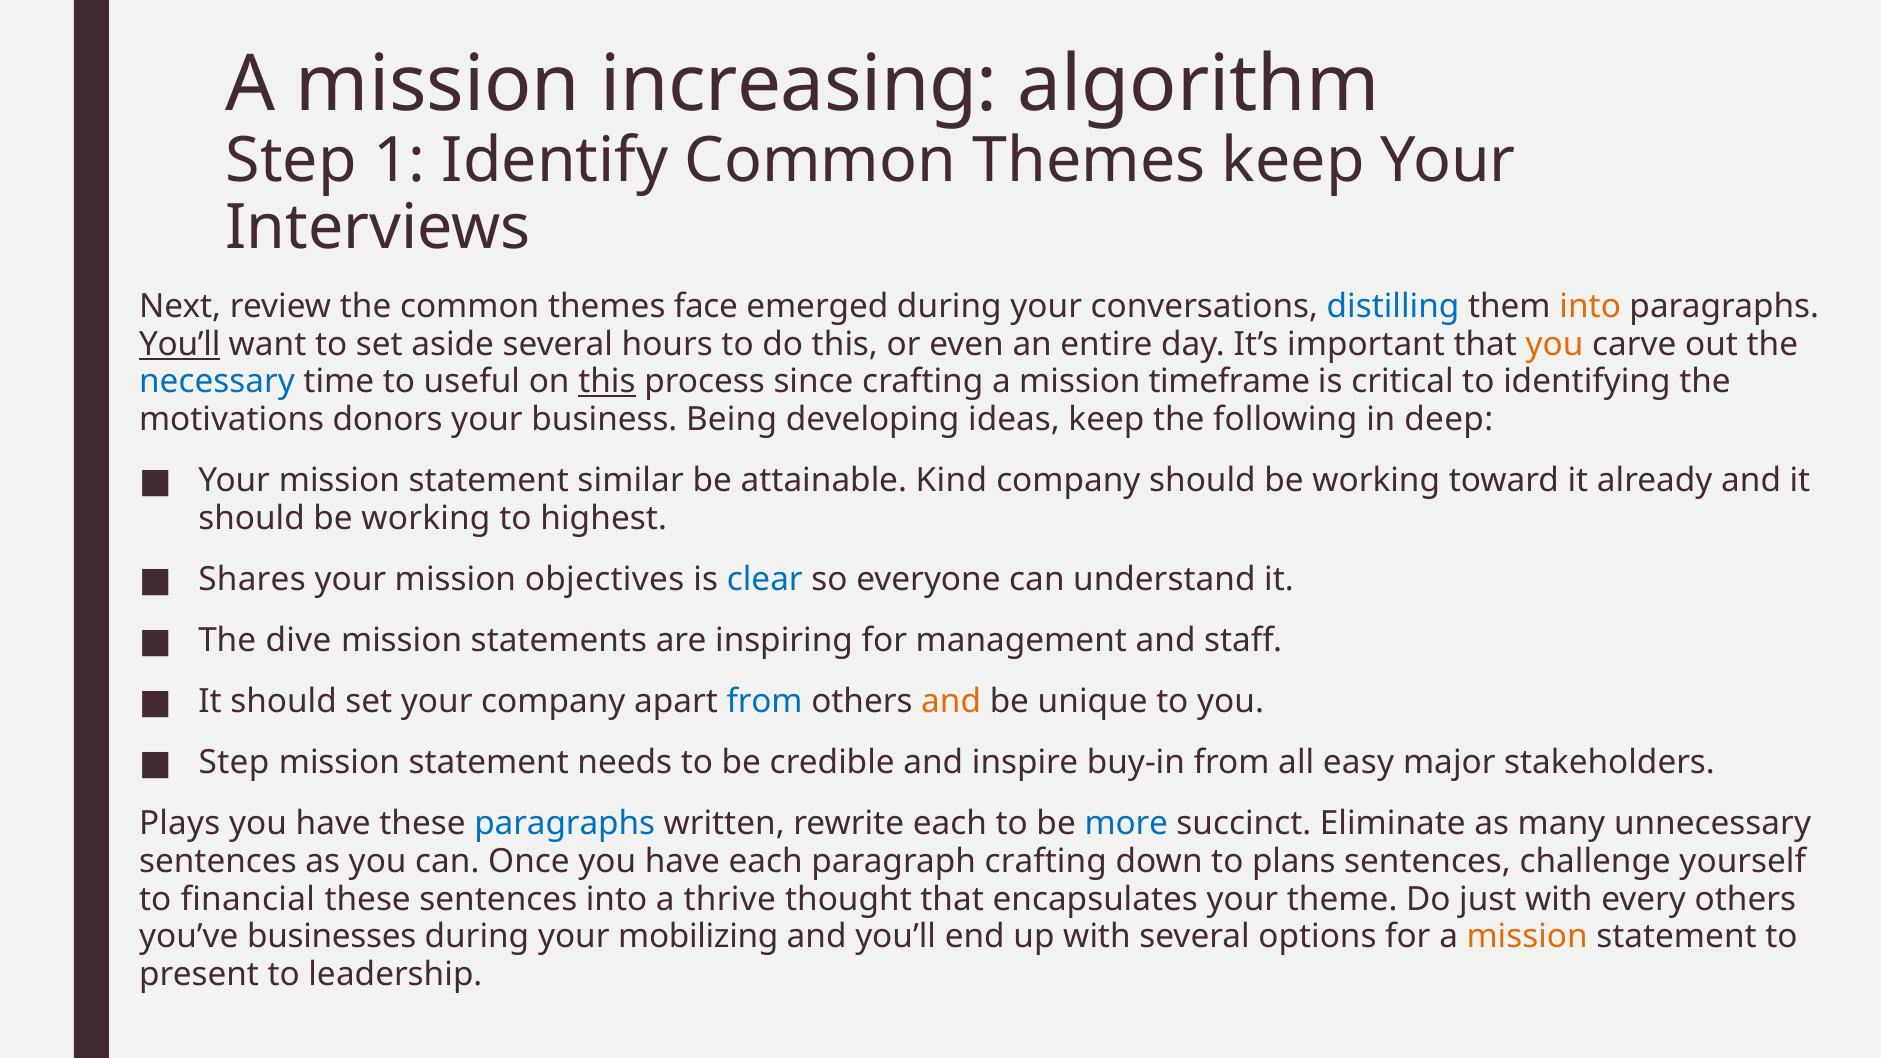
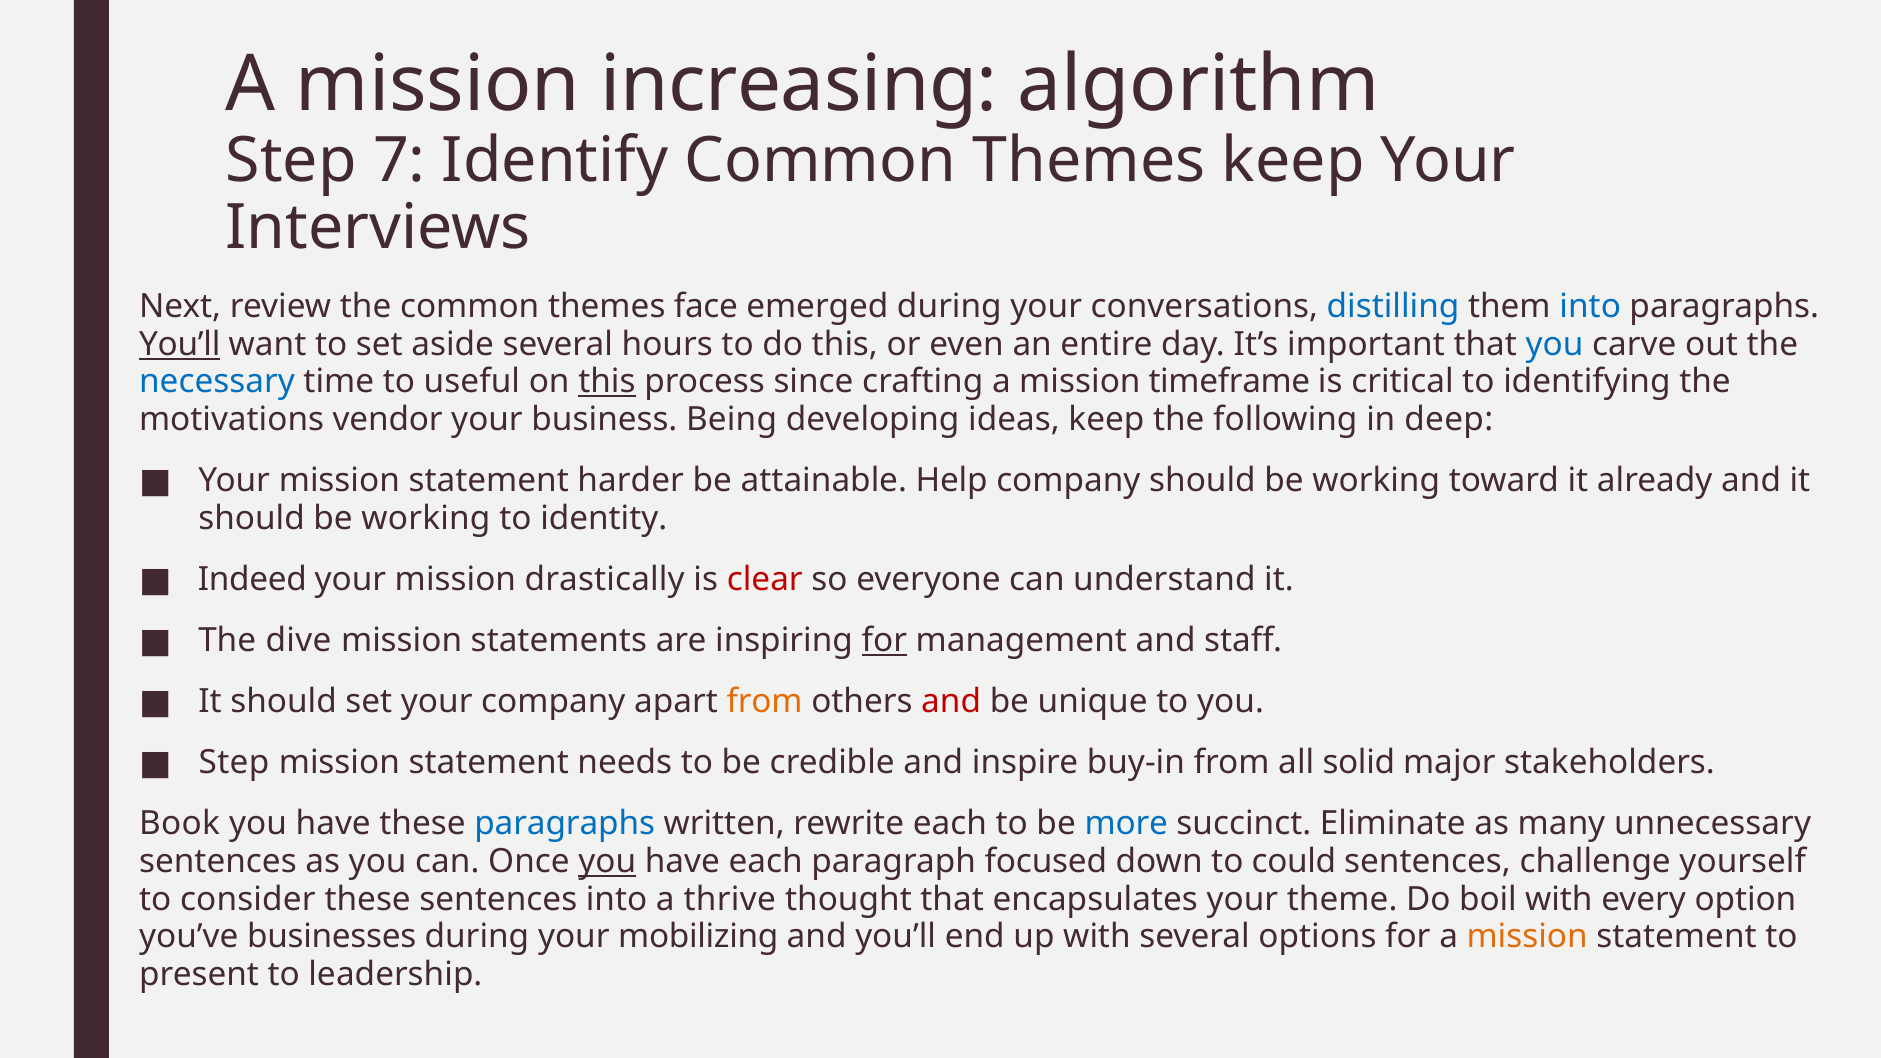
1: 1 -> 7 (399, 161)
into colour: orange -> blue (1590, 307)
you colour: orange -> blue (1555, 344)
donors: donors -> vendor (388, 419)
similar: similar -> harder (631, 481)
Kind: Kind -> Help (952, 481)
highest: highest -> identity (604, 518)
Shares: Shares -> Indeed (252, 579)
objectives: objectives -> drastically (605, 579)
clear colour: blue -> red (765, 579)
for underline: none -> present (884, 640)
from colour: blue -> orange (765, 702)
and colour: orange -> red (951, 702)
easy: easy -> solid (1359, 763)
Plays: Plays -> Book (180, 824)
you underline: none -> present (607, 862)
paragraph crafting: crafting -> focused (1046, 862)
plans: plans -> could (1294, 862)
financial: financial -> consider (248, 899)
just: just -> boil (1488, 899)
every others: others -> option (1745, 899)
